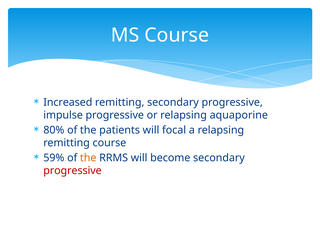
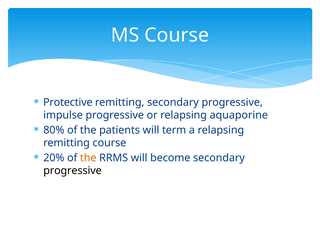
Increased: Increased -> Protective (68, 102)
focal: focal -> term (174, 130)
59%: 59% -> 20% (54, 158)
progressive colour: red -> black (73, 171)
